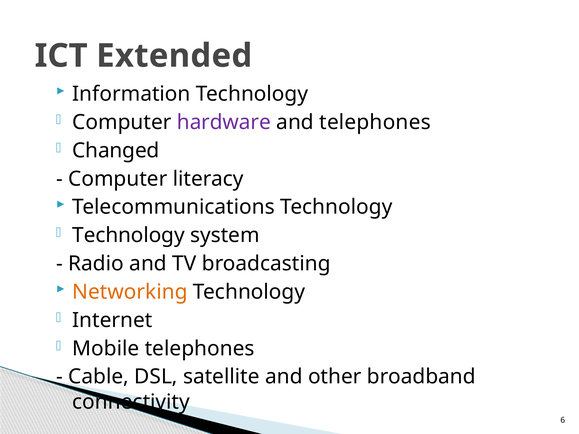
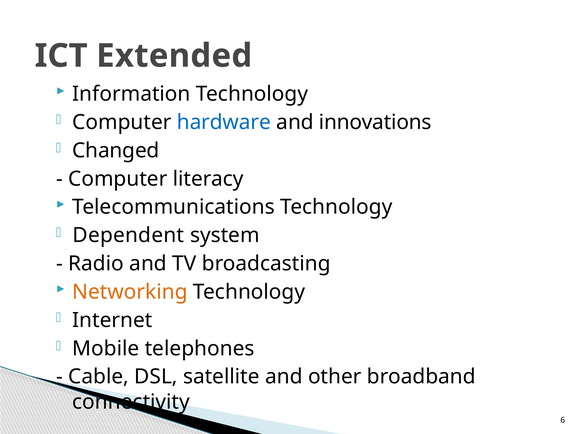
hardware colour: purple -> blue (224, 122)
and telephones: telephones -> innovations (375, 122)
Technology: Technology -> Dependent (128, 236)
